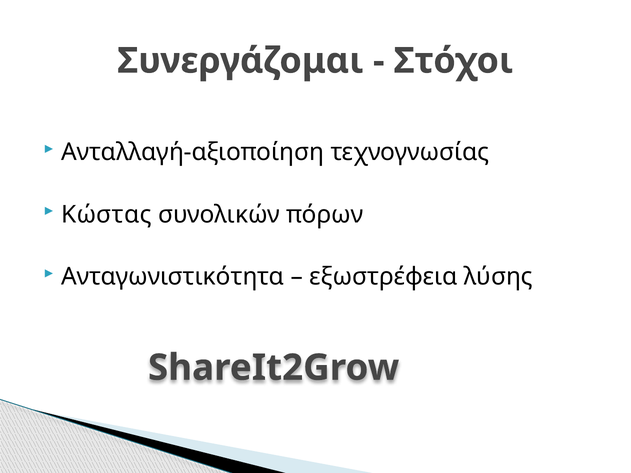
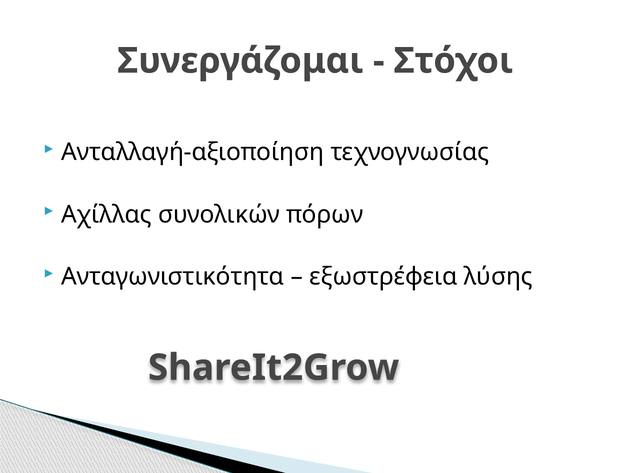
Κώστας: Κώστας -> Αχίλλας (106, 215)
